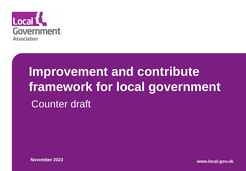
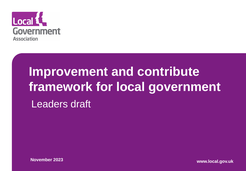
Counter: Counter -> Leaders (50, 104)
